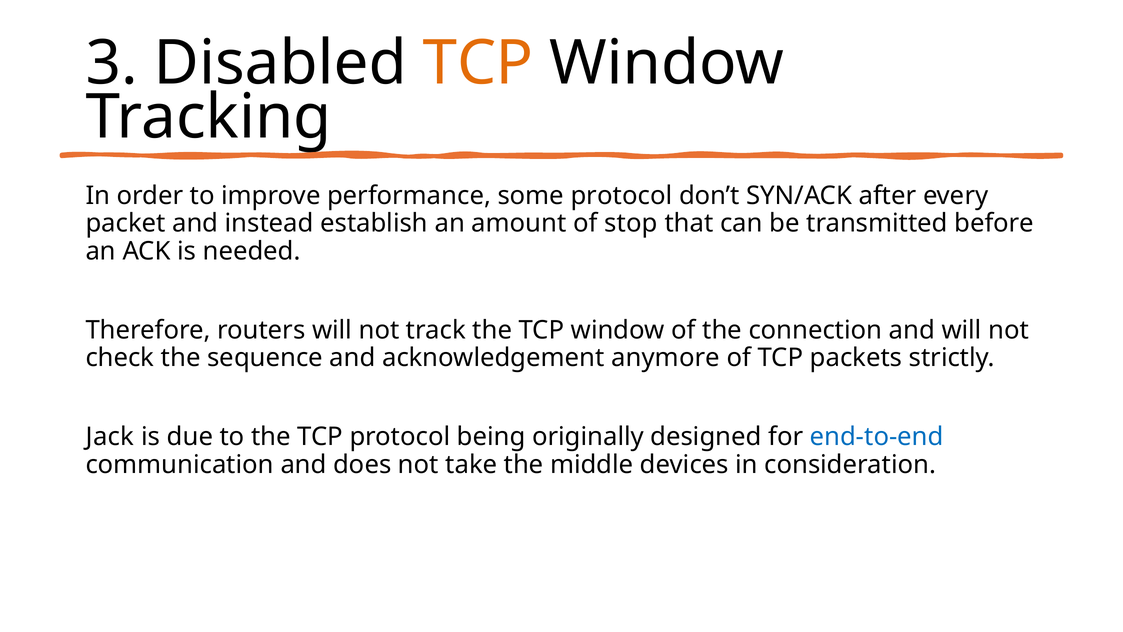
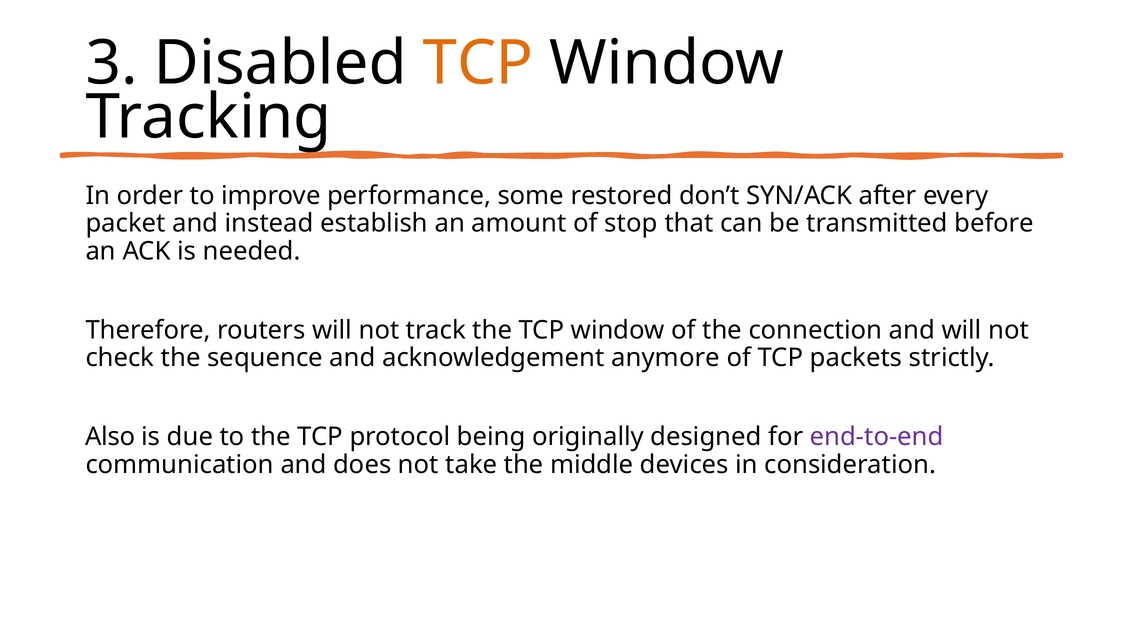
some protocol: protocol -> restored (622, 196)
Jack: Jack -> Also (110, 437)
end-to-end colour: blue -> purple (877, 437)
